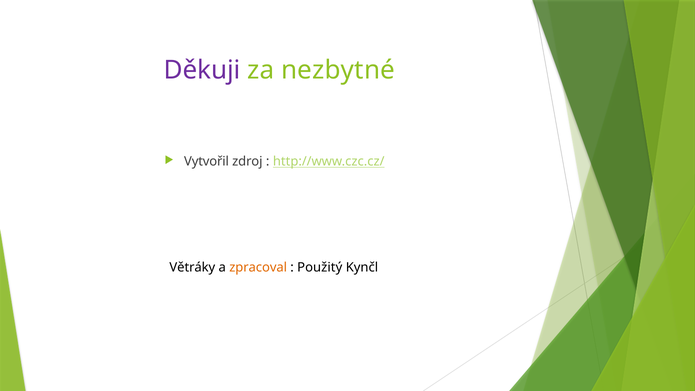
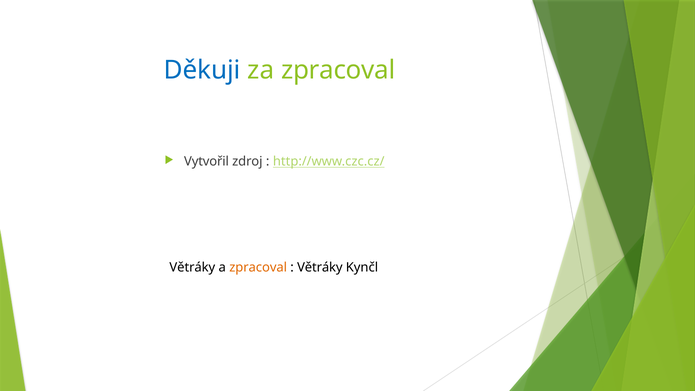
Děkuji colour: purple -> blue (202, 70)
za nezbytné: nezbytné -> zpracoval (338, 70)
Použitý: Použitý -> Větráky (320, 268)
